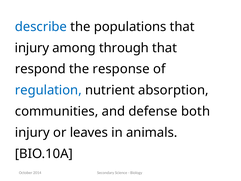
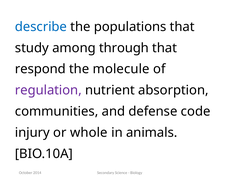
injury: injury -> study (32, 48)
response: response -> molecule (121, 69)
regulation colour: blue -> purple (48, 90)
both: both -> code (196, 111)
leaves: leaves -> whole (89, 132)
